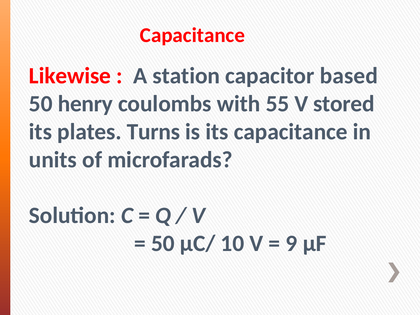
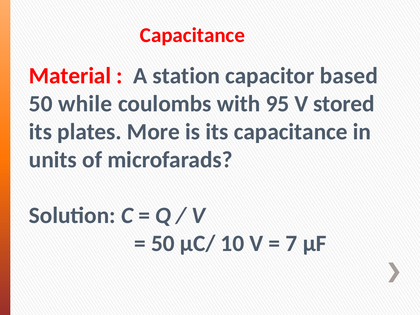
Likewise: Likewise -> Material (70, 76)
henry: henry -> while (85, 104)
55: 55 -> 95 (277, 104)
Turns: Turns -> More (153, 132)
9: 9 -> 7 (291, 244)
